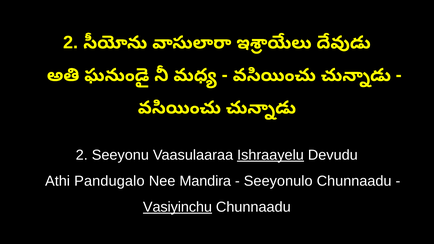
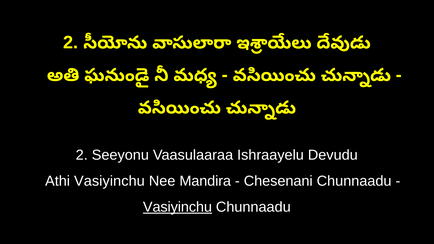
Ishraayelu underline: present -> none (271, 155)
Athi Pandugalo: Pandugalo -> Vasiyinchu (109, 181)
Seeyonulo: Seeyonulo -> Chesenani (278, 181)
